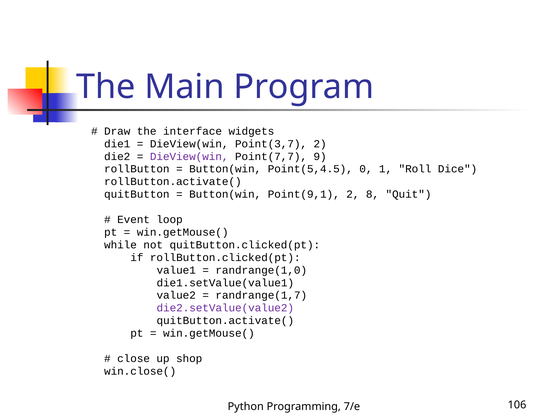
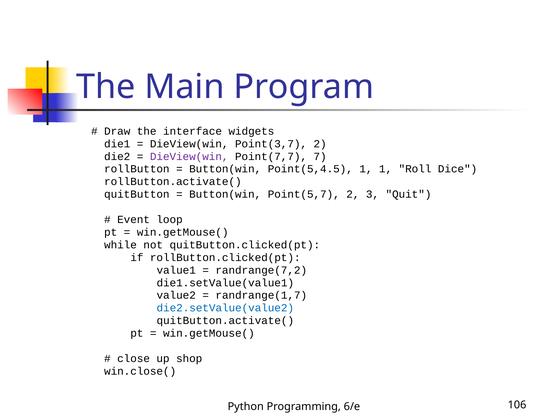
9: 9 -> 7 (320, 156)
Point(5,4.5 0: 0 -> 1 (366, 169)
Point(9,1: Point(9,1 -> Point(5,7 (304, 194)
8: 8 -> 3 (372, 194)
randrange(1,0: randrange(1,0 -> randrange(7,2 (261, 270)
die2.setValue(value2 colour: purple -> blue (225, 308)
7/e: 7/e -> 6/e (352, 407)
